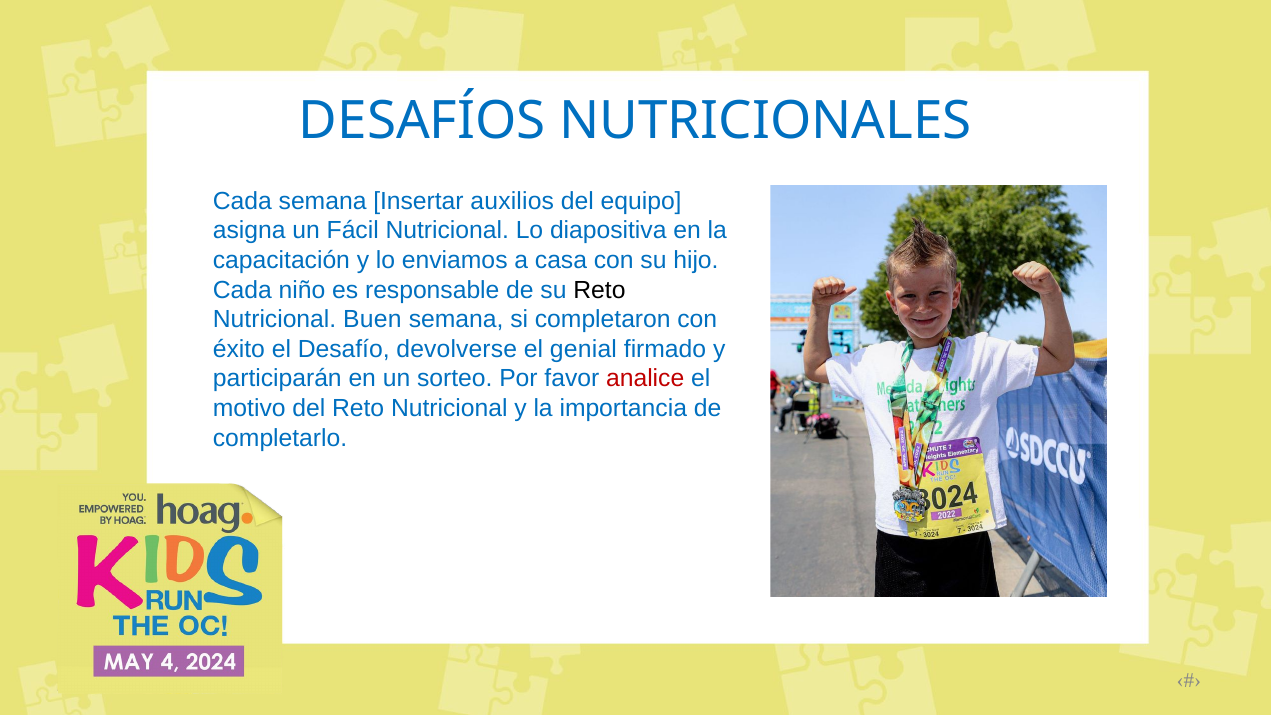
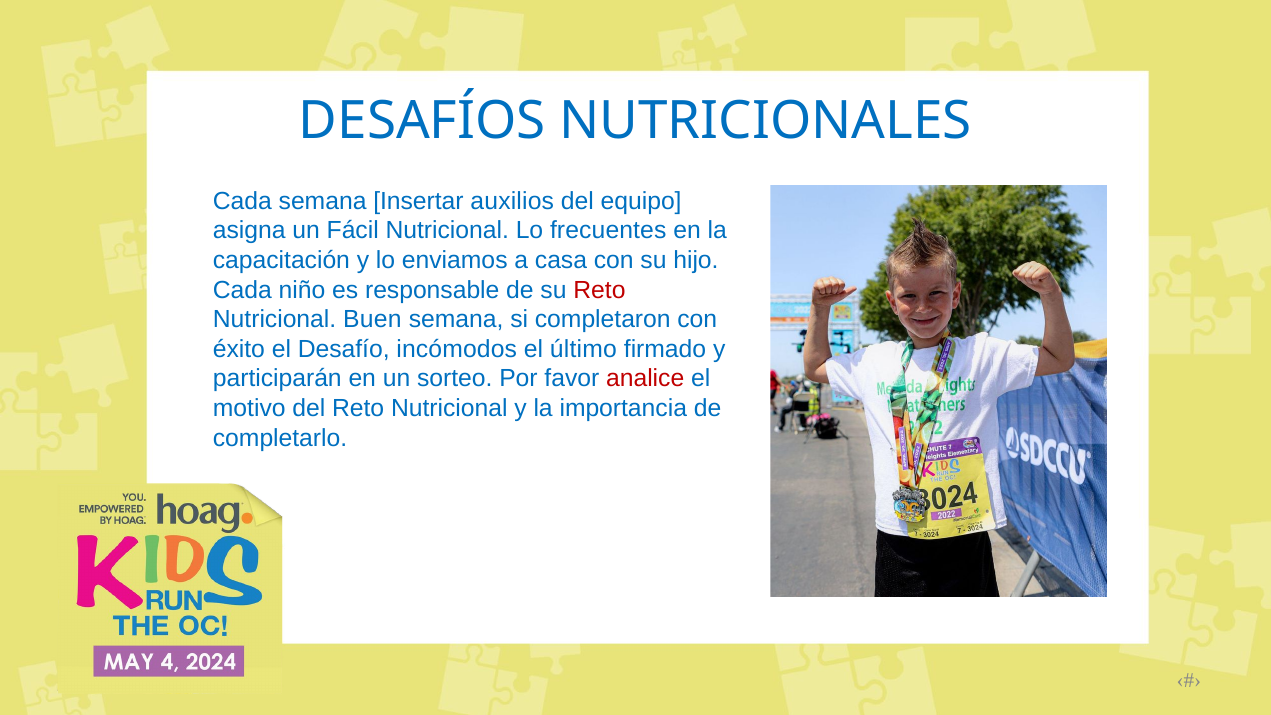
diapositiva: diapositiva -> frecuentes (608, 231)
Reto colour: black -> red (599, 290)
devolverse: devolverse -> incómodos (457, 349)
genial: genial -> último (583, 349)
